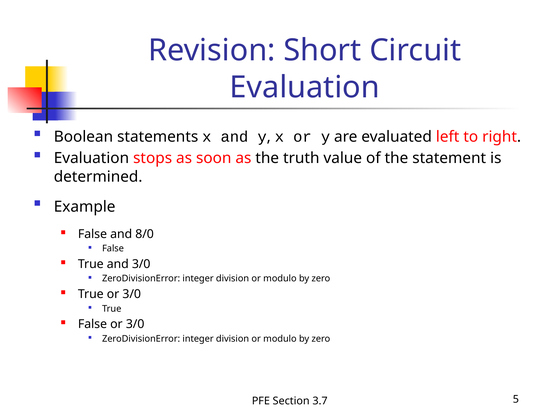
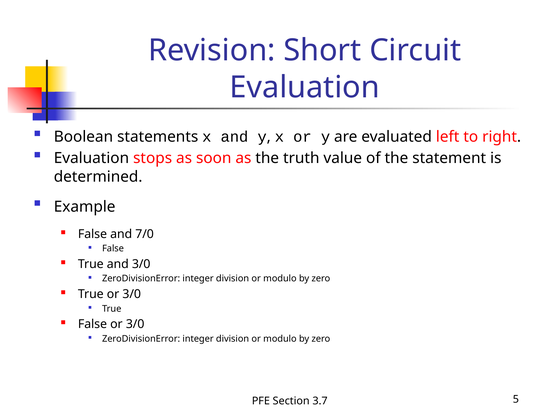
8/0: 8/0 -> 7/0 (145, 234)
